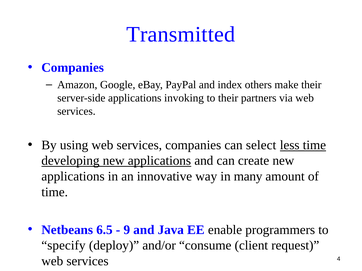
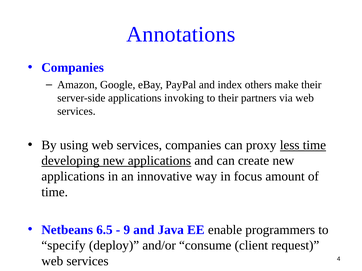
Transmitted: Transmitted -> Annotations (181, 34)
select: select -> proxy (261, 145)
many: many -> focus (248, 177)
